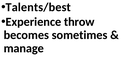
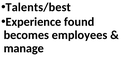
throw: throw -> found (79, 22)
sometimes: sometimes -> employees (80, 35)
